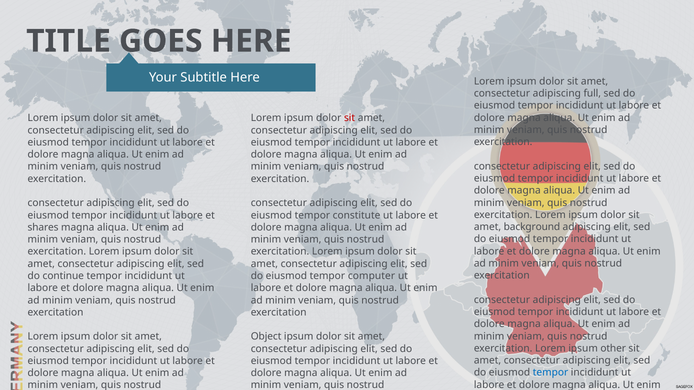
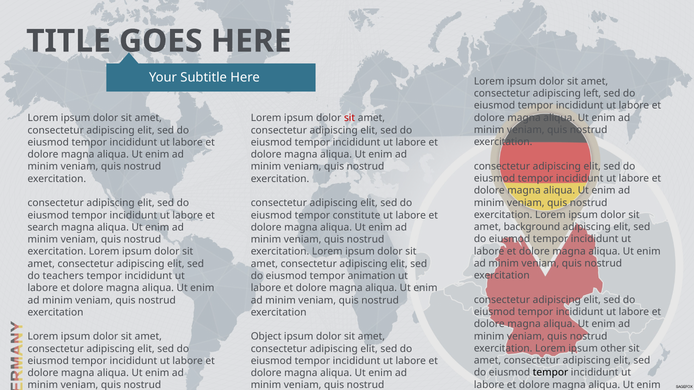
full: full -> left (592, 94)
shares: shares -> search (43, 228)
continue: continue -> teachers (63, 276)
computer: computer -> animation (372, 276)
tempor colour: blue -> black (551, 373)
